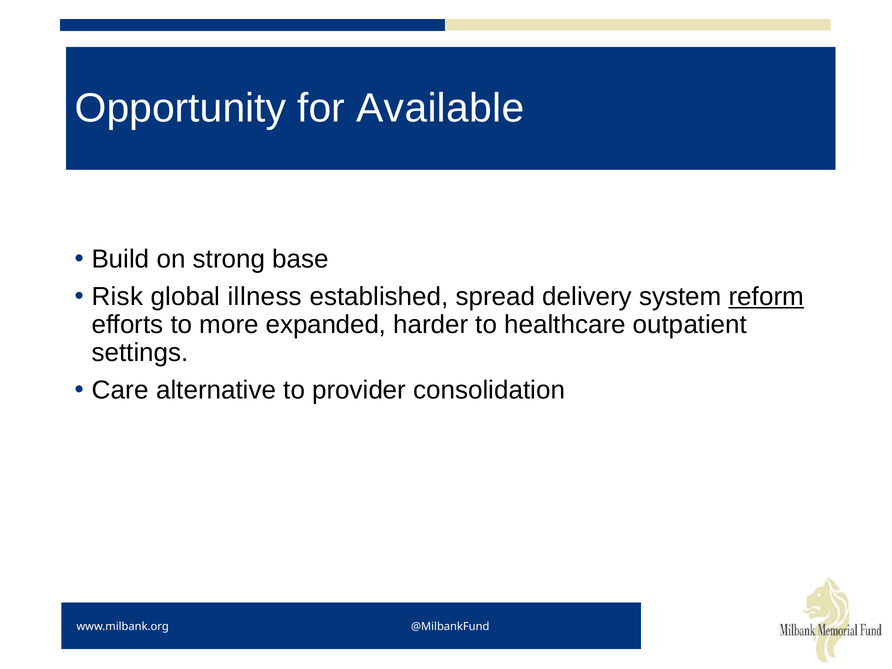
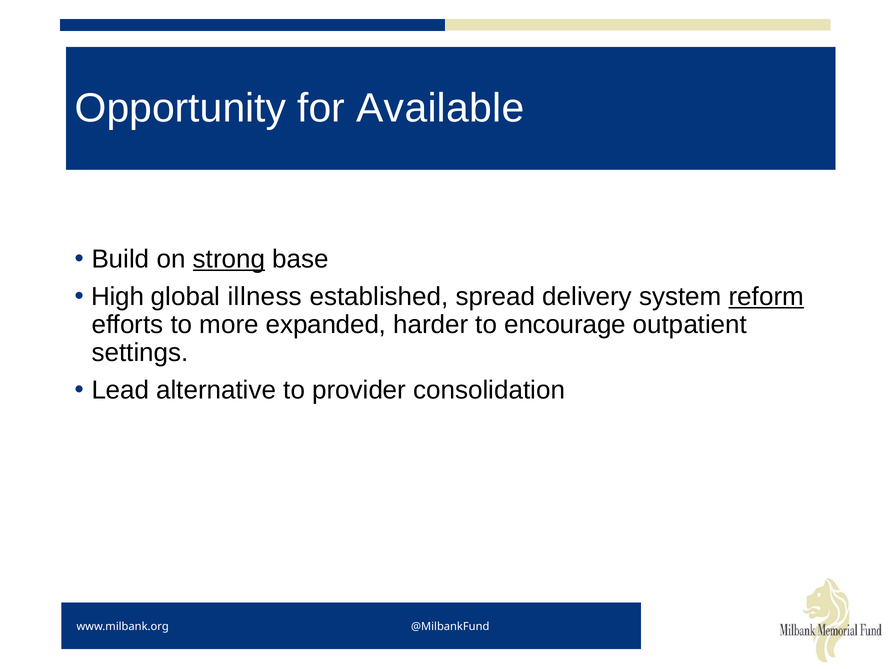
strong underline: none -> present (229, 259)
Risk: Risk -> High (118, 297)
healthcare: healthcare -> encourage (565, 325)
Care: Care -> Lead (120, 390)
